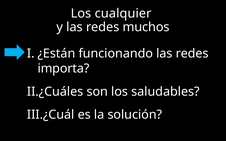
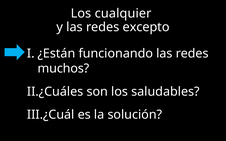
muchos: muchos -> excepto (146, 27)
importa: importa -> muchos (63, 69)
